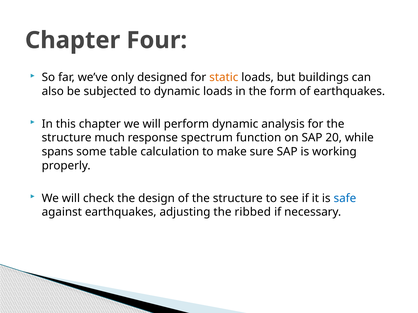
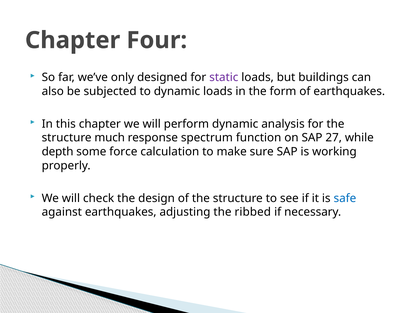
static colour: orange -> purple (224, 78)
20: 20 -> 27 (334, 138)
spans: spans -> depth (58, 152)
table: table -> force (123, 152)
